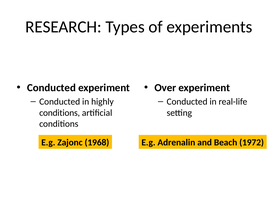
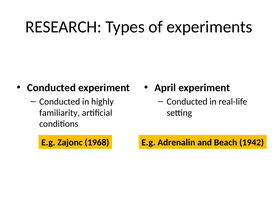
Over: Over -> April (165, 88)
conditions: conditions -> familiarity (60, 112)
1972: 1972 -> 1942 (252, 142)
